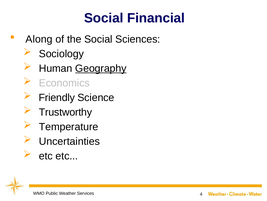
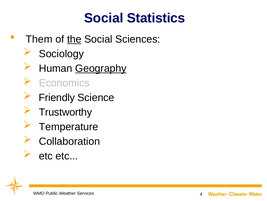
Financial: Financial -> Statistics (156, 18)
Along: Along -> Them (39, 39)
the underline: none -> present (74, 39)
Uncertainties: Uncertainties -> Collaboration (69, 141)
